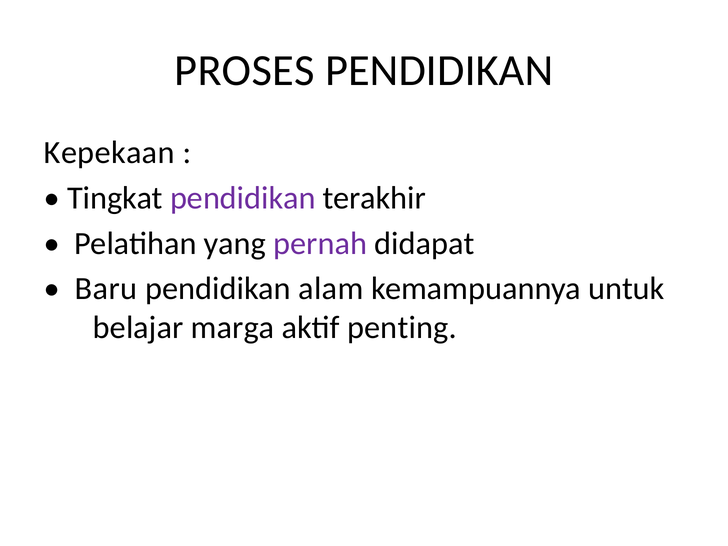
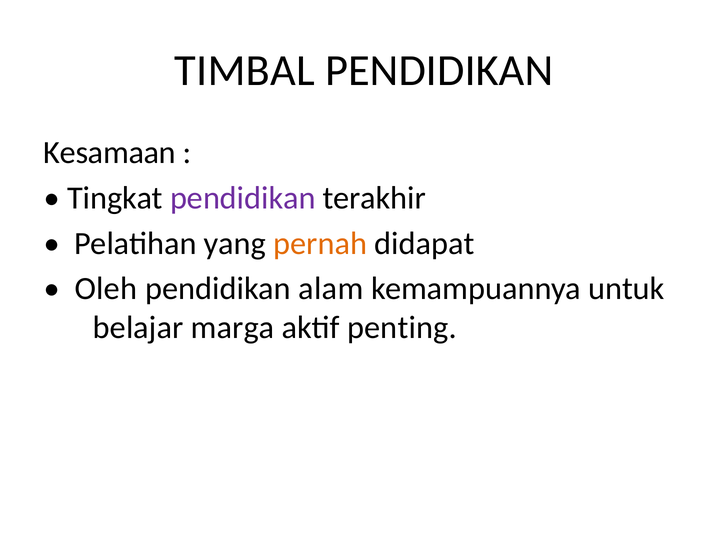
PROSES: PROSES -> TIMBAL (245, 70)
Kepekaan: Kepekaan -> Kesamaan (110, 153)
pernah colour: purple -> orange (320, 243)
Baru: Baru -> Oleh (106, 289)
